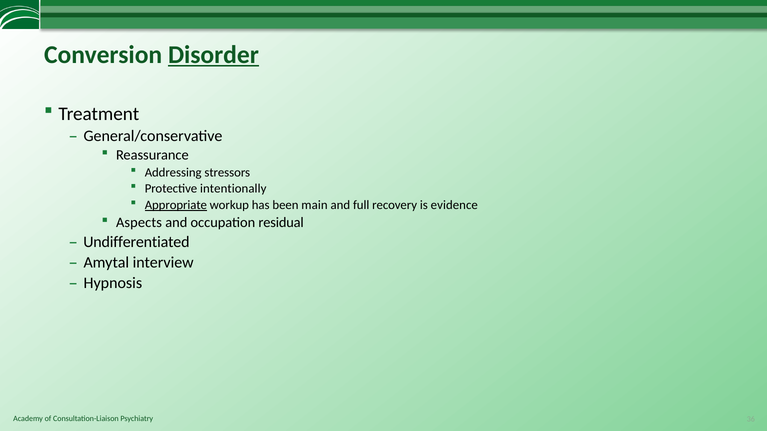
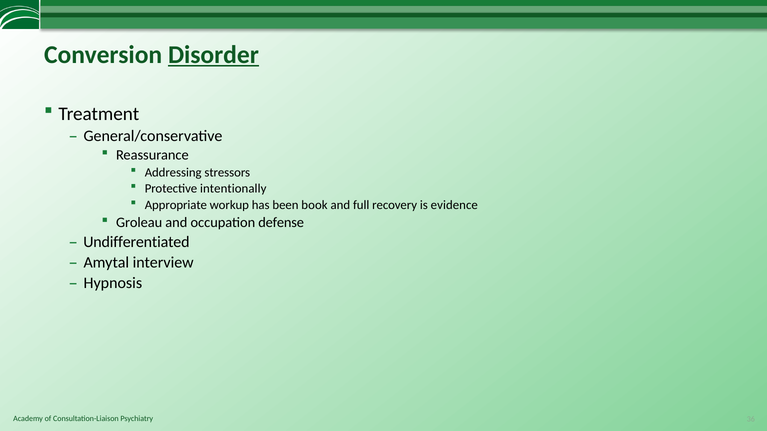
Appropriate underline: present -> none (176, 205)
main: main -> book (315, 205)
Aspects: Aspects -> Groleau (139, 223)
residual: residual -> defense (281, 223)
